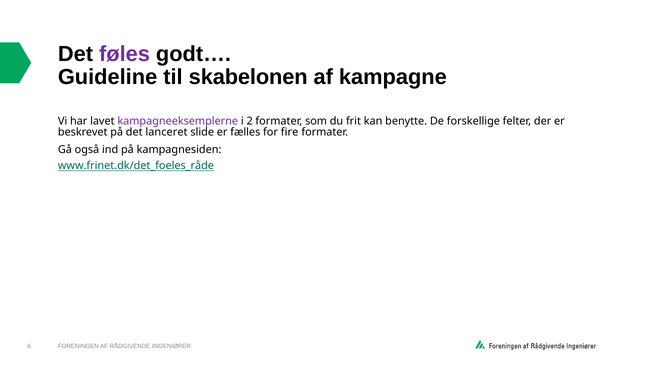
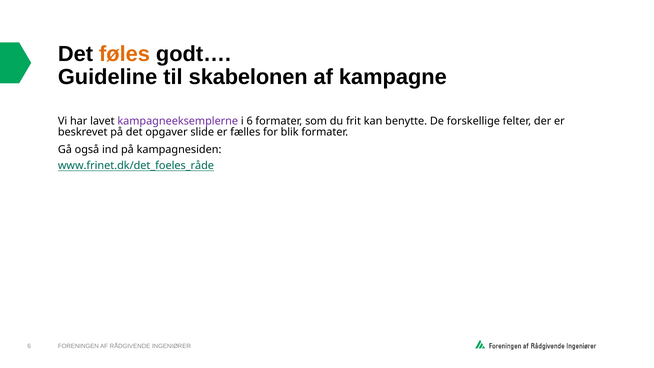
føles colour: purple -> orange (125, 54)
i 2: 2 -> 6 (250, 121)
lanceret: lanceret -> opgaver (167, 132)
fire: fire -> blik (290, 132)
